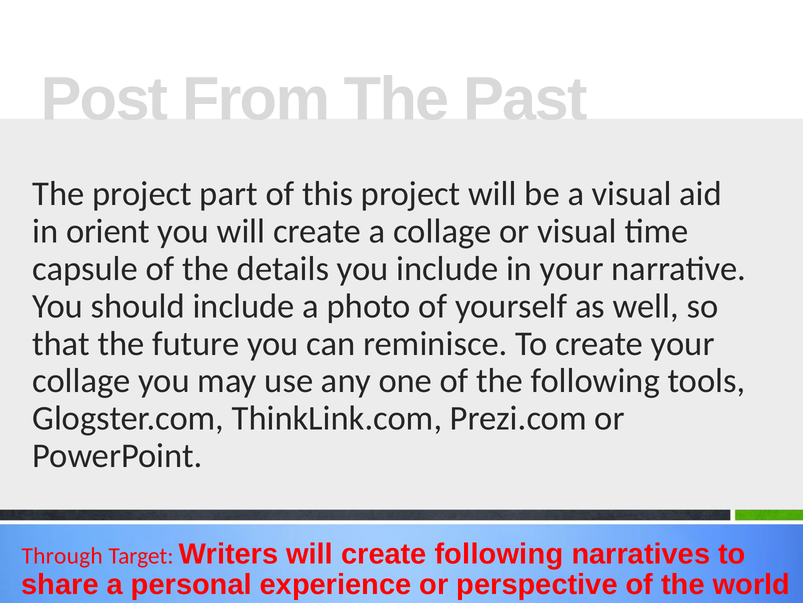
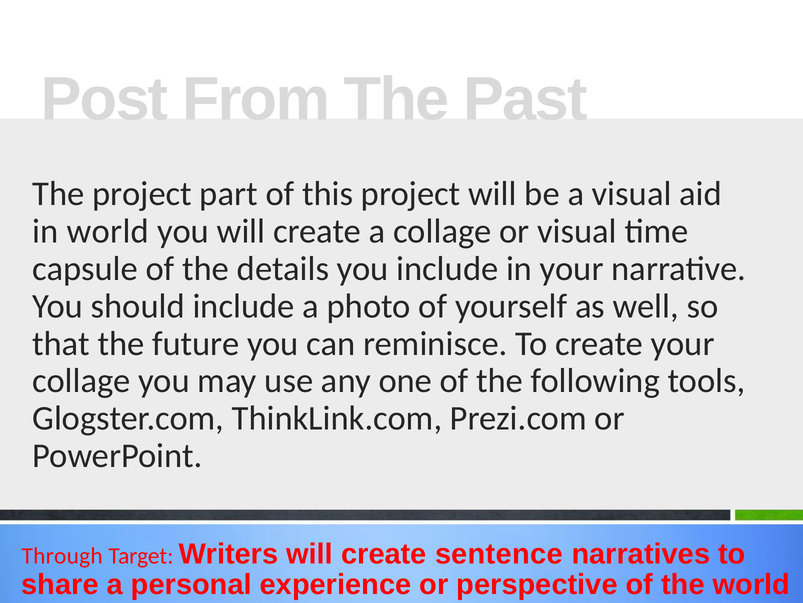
in orient: orient -> world (108, 231)
create following: following -> sentence (499, 554)
